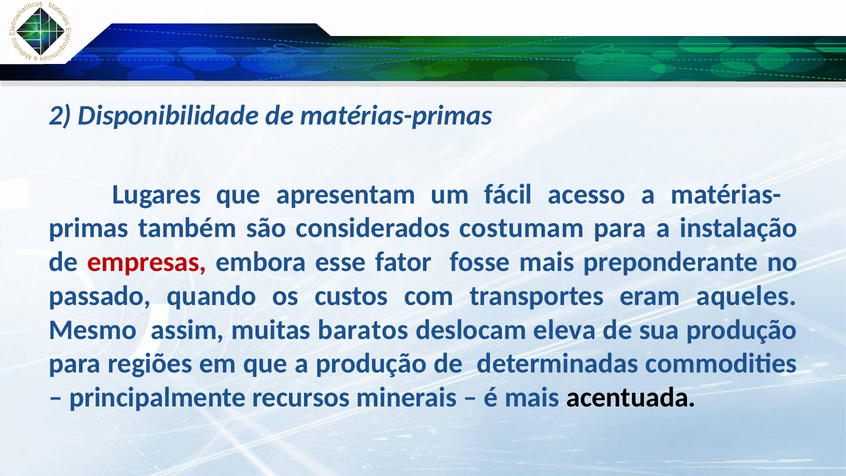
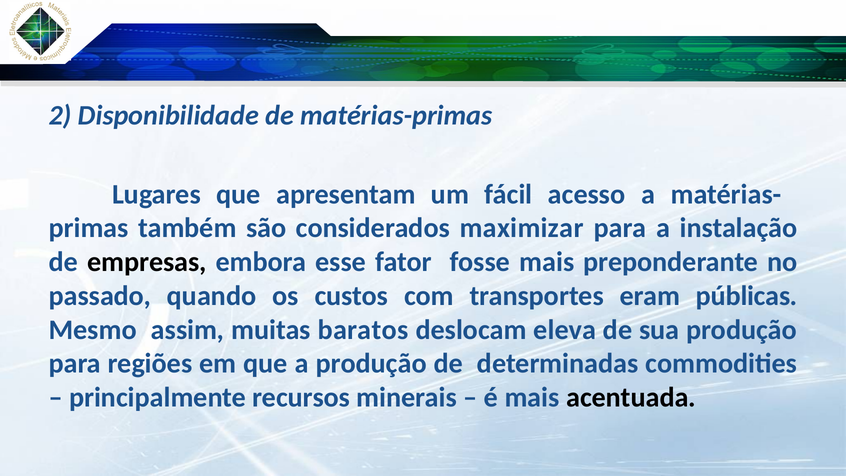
costumam: costumam -> maximizar (522, 228)
empresas colour: red -> black (147, 262)
aqueles: aqueles -> públicas (747, 296)
